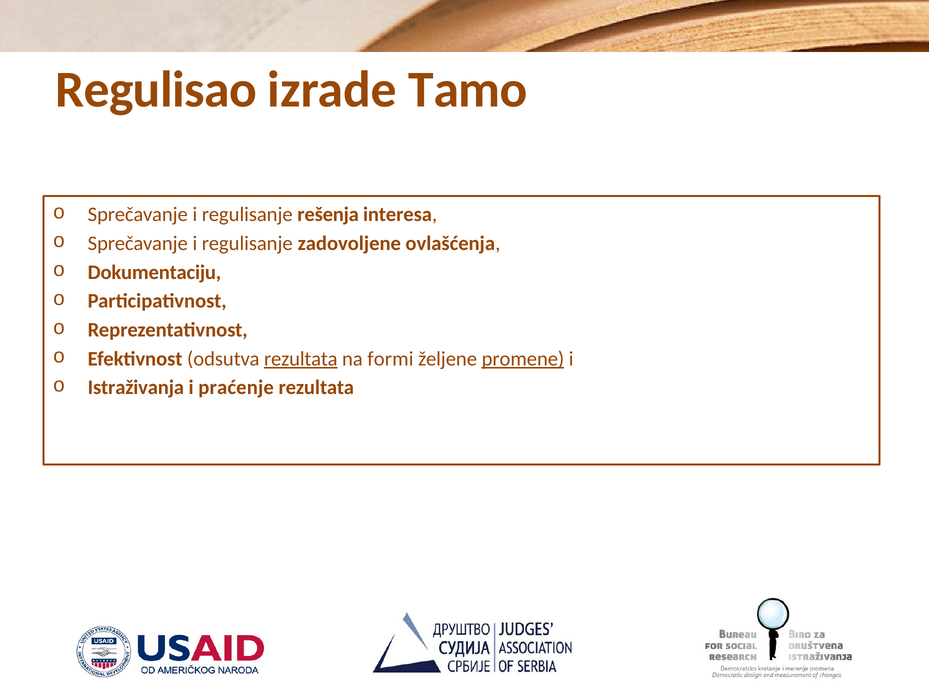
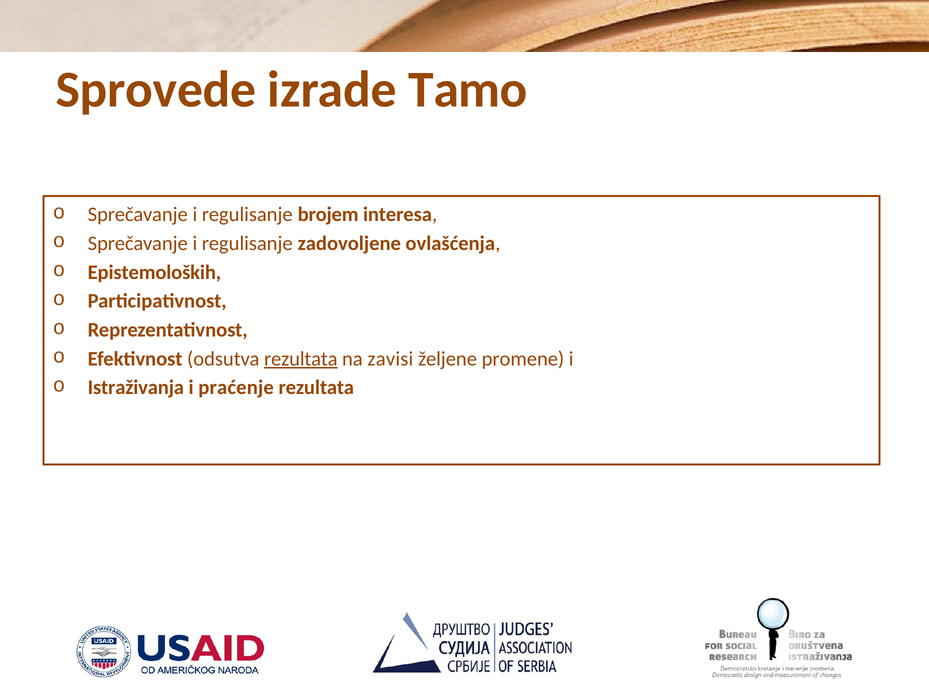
Regulisao: Regulisao -> Sprovede (156, 90)
rešenja: rešenja -> brojem (328, 214)
Dokumentaciju: Dokumentaciju -> Epistemoloških (154, 272)
formi: formi -> zavisi (390, 359)
promene underline: present -> none (523, 359)
